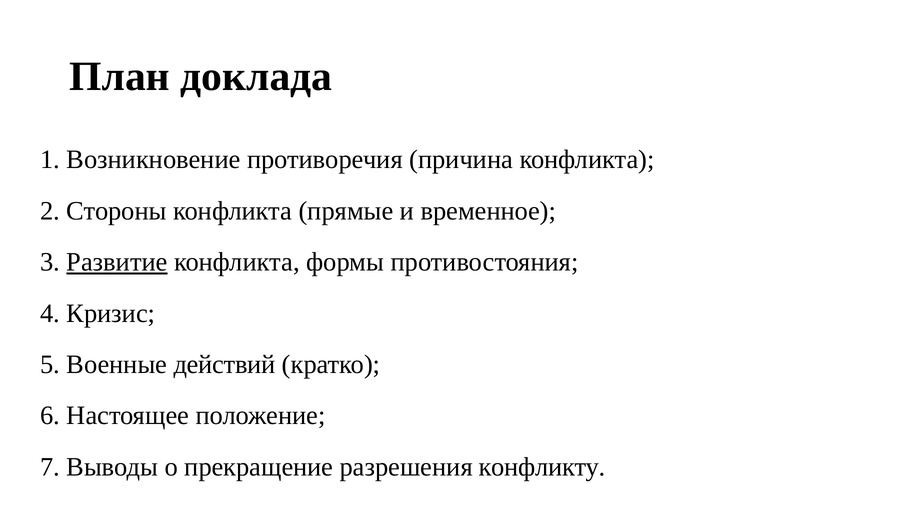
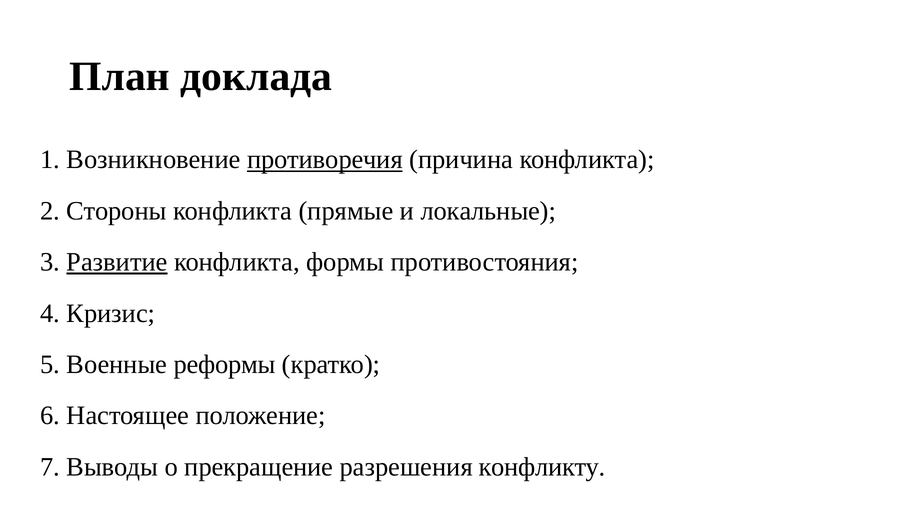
противоречия underline: none -> present (325, 160)
временное: временное -> локальные (488, 211)
действий: действий -> реформы (225, 364)
